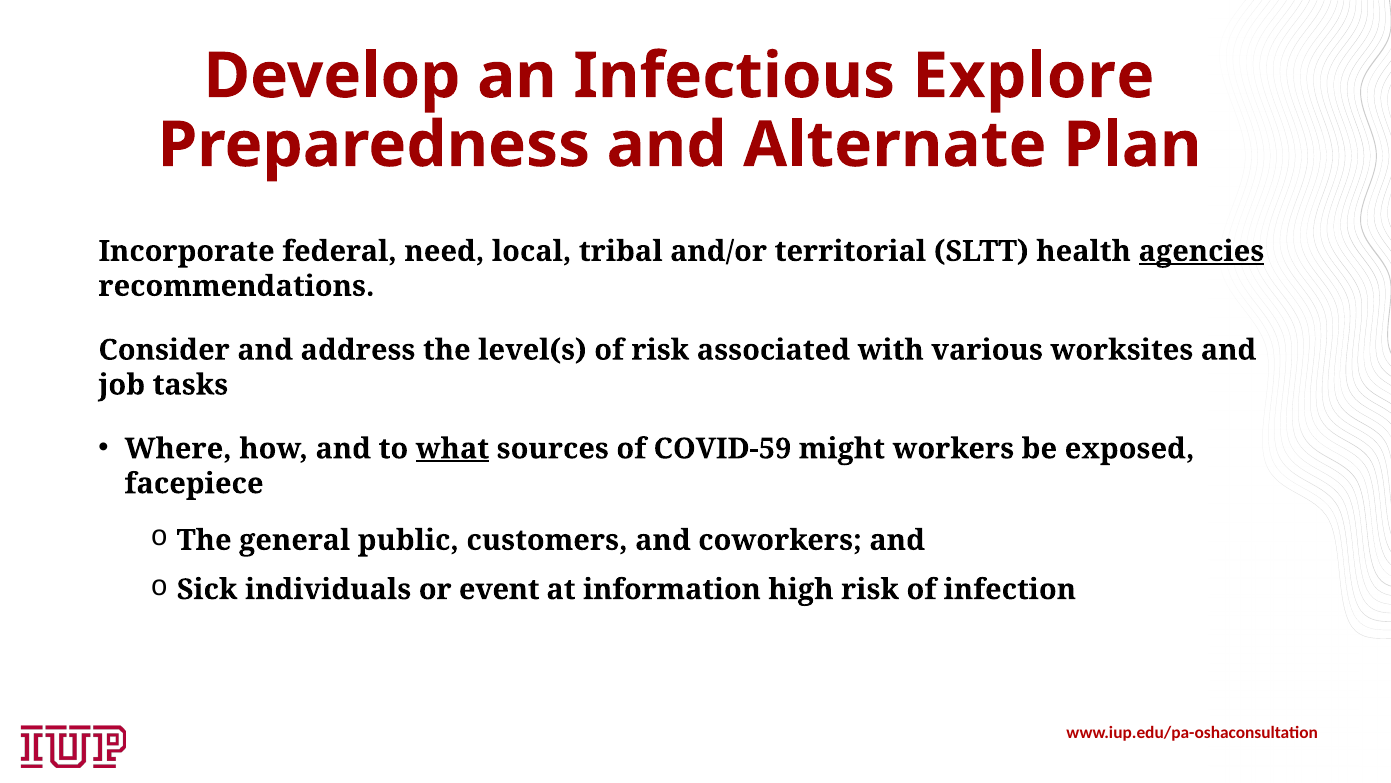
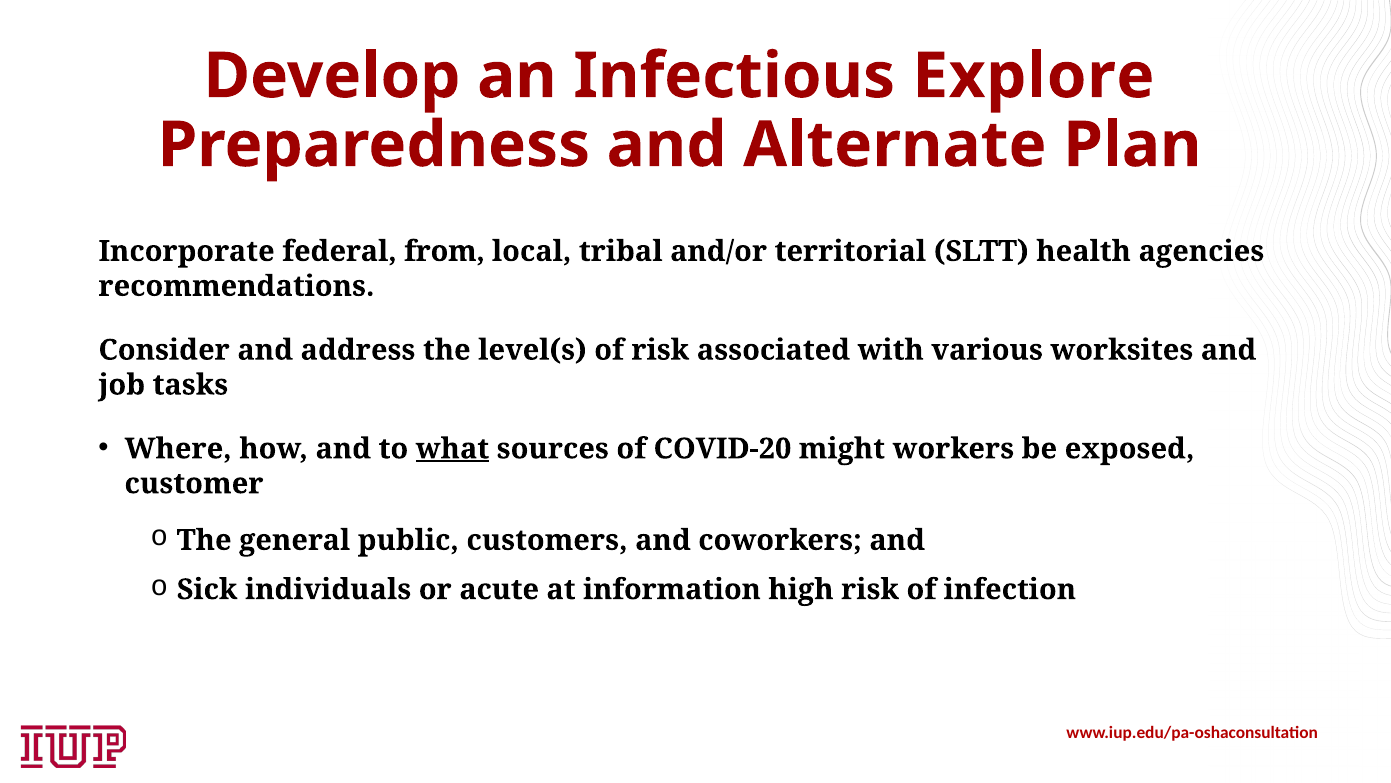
need: need -> from (445, 251)
agencies underline: present -> none (1201, 251)
COVID-59: COVID-59 -> COVID-20 (722, 449)
facepiece: facepiece -> customer (194, 483)
event: event -> acute (499, 589)
